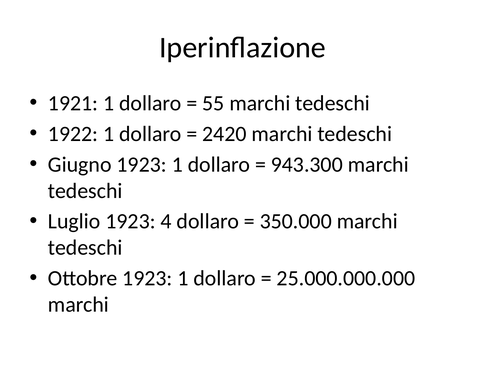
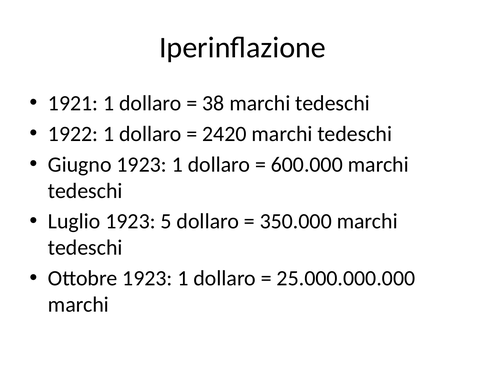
55: 55 -> 38 (213, 103)
943.300: 943.300 -> 600.000 (307, 165)
4: 4 -> 5 (166, 221)
